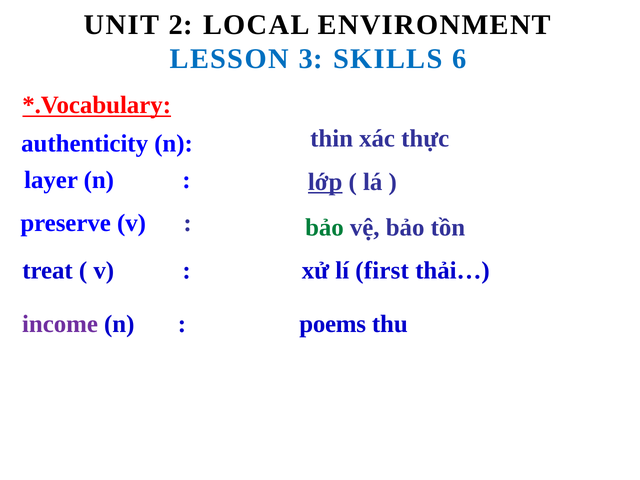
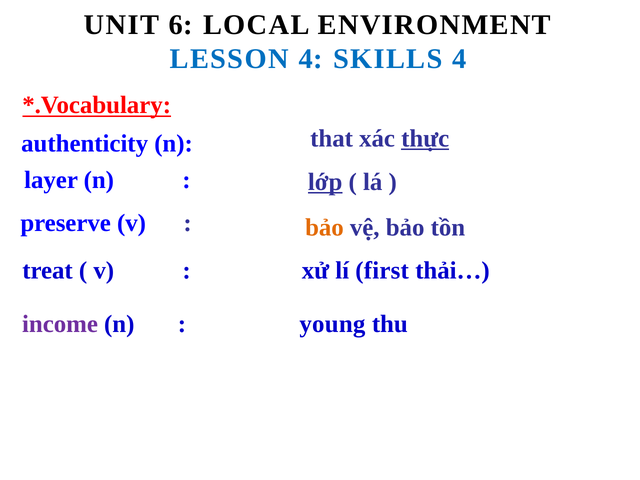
2: 2 -> 6 (181, 25)
LESSON 3: 3 -> 4 (311, 59)
SKILLS 6: 6 -> 4 (460, 59)
thin: thin -> that (332, 139)
thực underline: none -> present (425, 139)
bảo colour: green -> orange (324, 227)
poems: poems -> young (332, 324)
